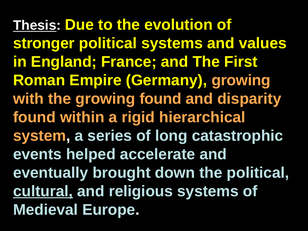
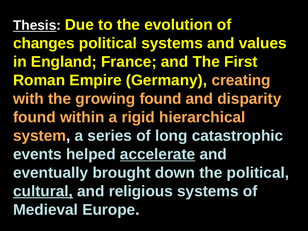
stronger: stronger -> changes (44, 43)
Germany growing: growing -> creating (241, 80)
accelerate underline: none -> present (158, 154)
